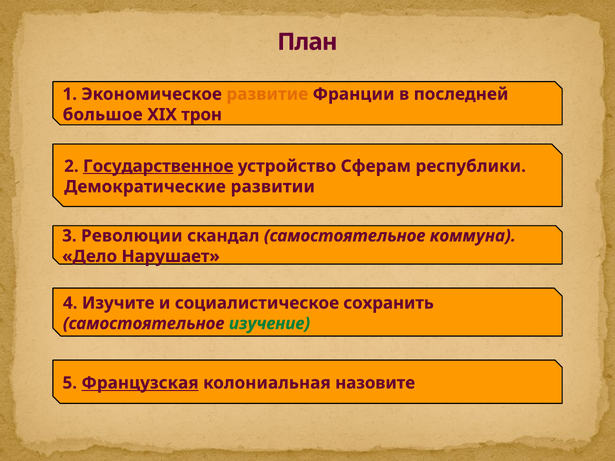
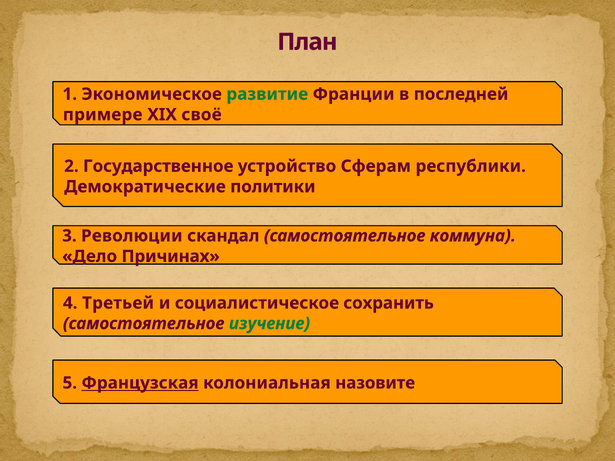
развитие colour: orange -> green (267, 94)
большое: большое -> примере (103, 115)
трон: трон -> своё (202, 115)
Государственное underline: present -> none (158, 166)
развитии: развитии -> политики (273, 187)
Нарушает: Нарушает -> Причинах (171, 256)
Изучите: Изучите -> Третьей (118, 303)
